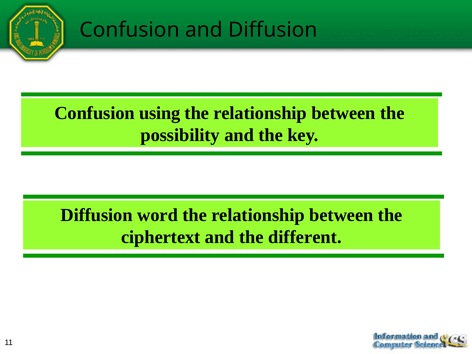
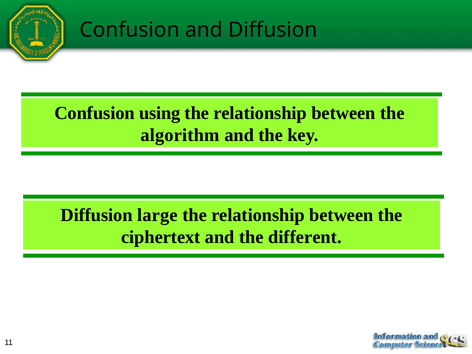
possibility: possibility -> algorithm (180, 135)
word: word -> large (157, 215)
